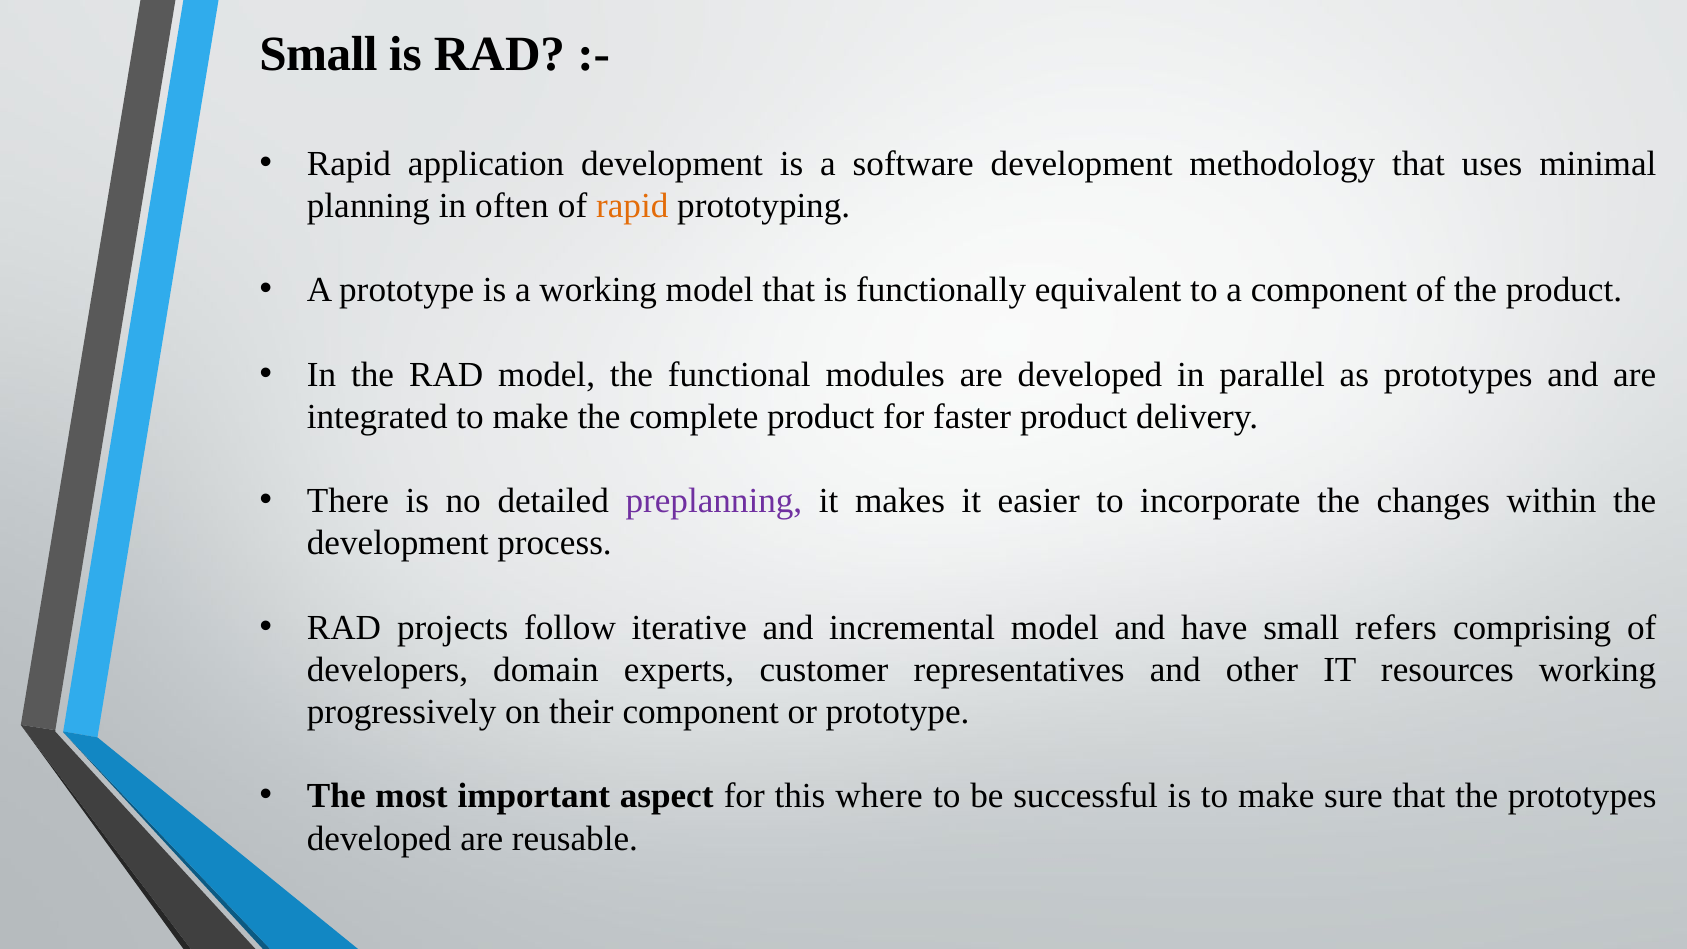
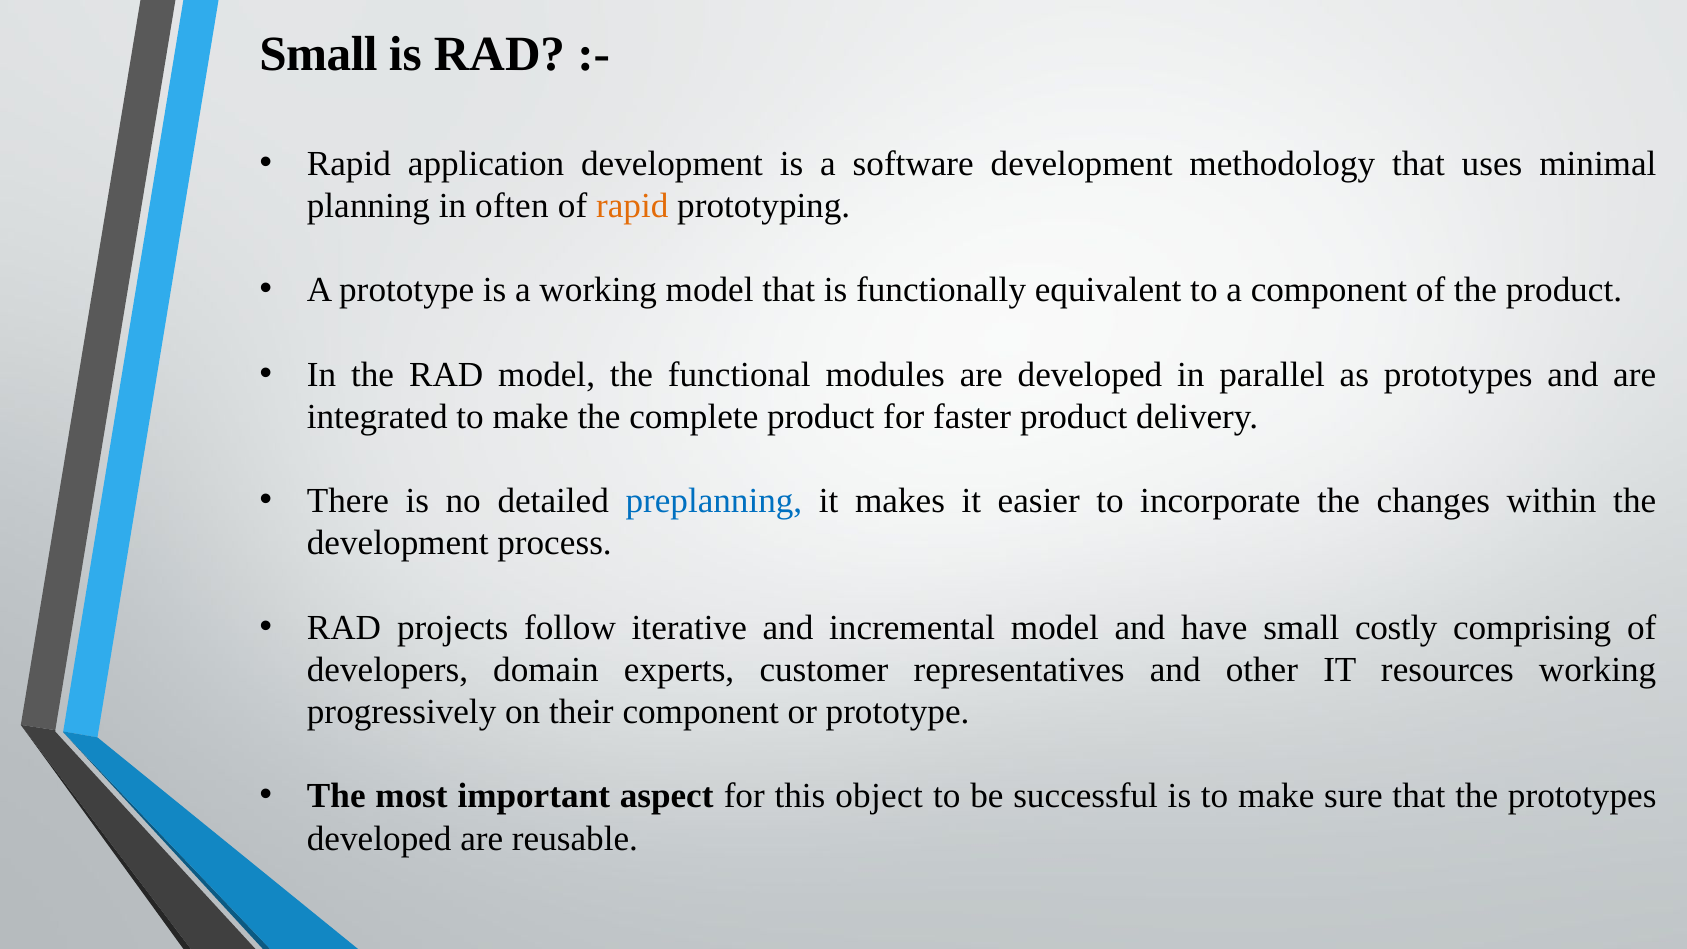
preplanning colour: purple -> blue (714, 501)
refers: refers -> costly (1396, 628)
where: where -> object (879, 796)
